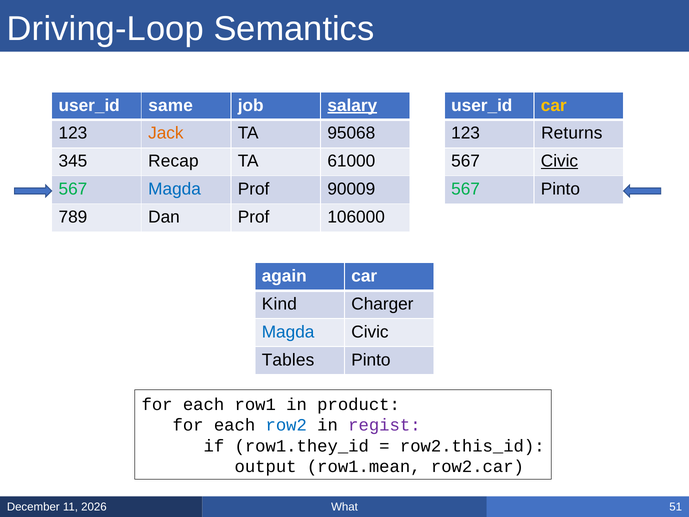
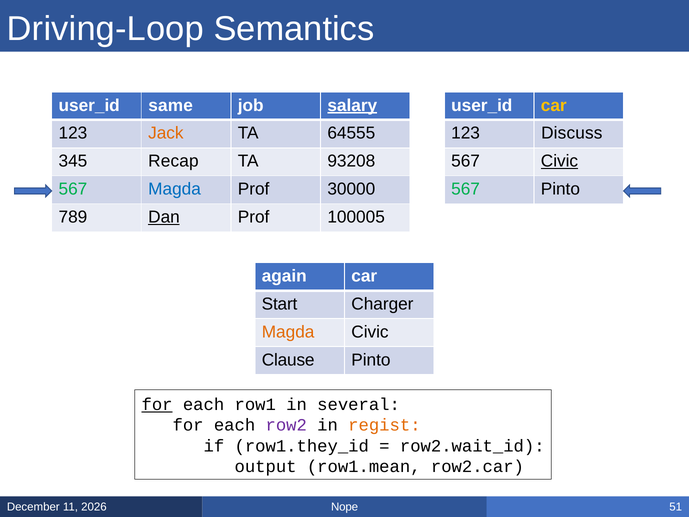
95068: 95068 -> 64555 (351, 133)
Returns: Returns -> Discuss (572, 133)
61000: 61000 -> 93208 (351, 161)
90009: 90009 -> 30000 (351, 189)
Dan underline: none -> present (164, 217)
106000: 106000 -> 100005 (356, 217)
Kind: Kind -> Start (280, 304)
Magda colour: blue -> orange (288, 332)
Tables: Tables -> Clause (288, 360)
for underline: none -> present (157, 404)
product: product -> several (359, 404)
row2 colour: blue -> purple (286, 425)
regist colour: purple -> orange (384, 425)
row2.this_id: row2.this_id -> row2.wait_id (472, 446)
What: What -> Nope (345, 507)
